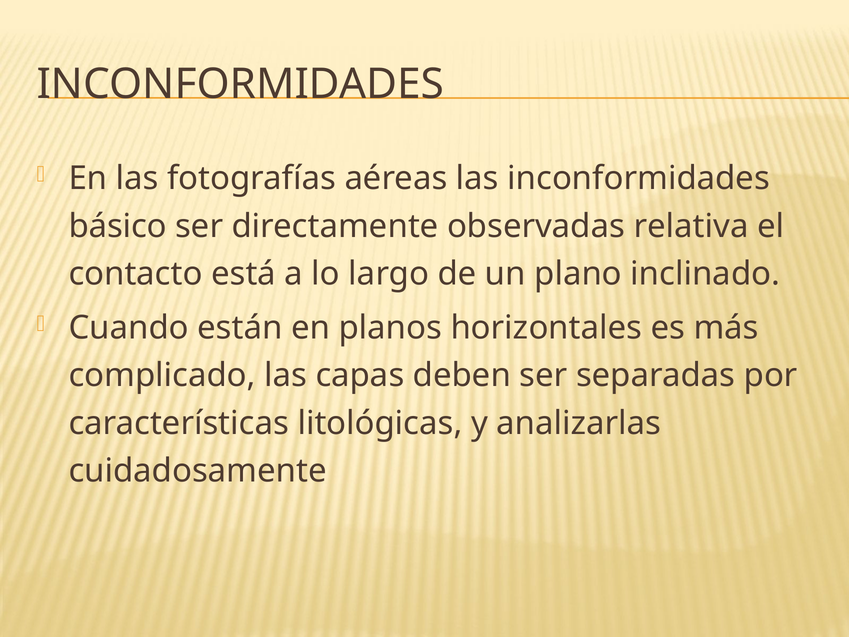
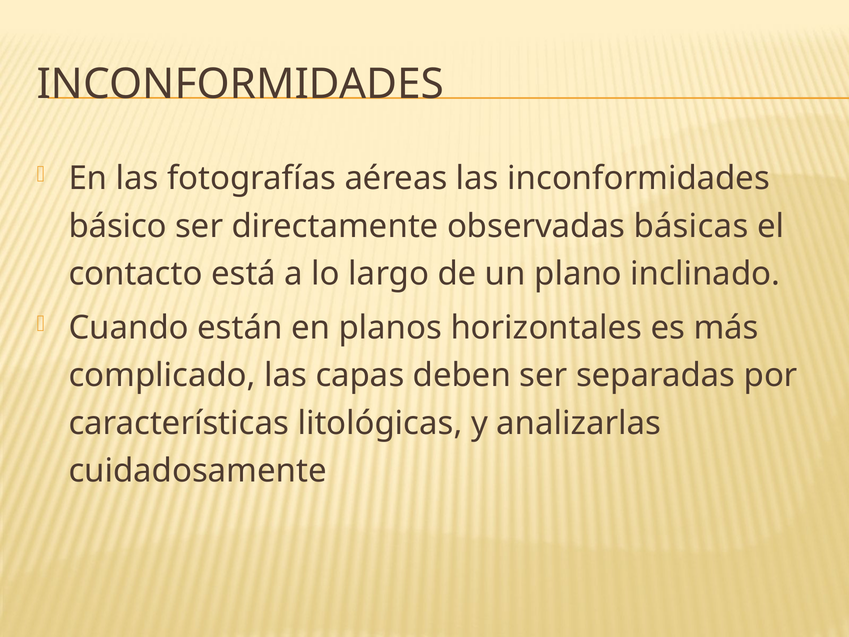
relativa: relativa -> básicas (691, 226)
